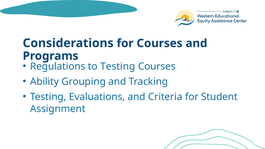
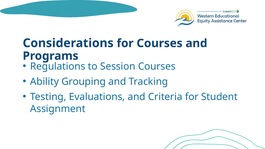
to Testing: Testing -> Session (118, 66)
